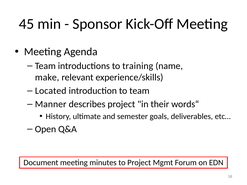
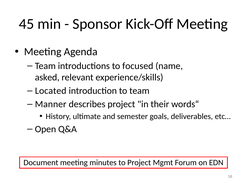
training: training -> focused (138, 66)
make: make -> asked (47, 77)
